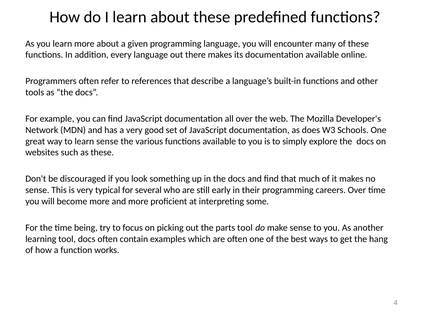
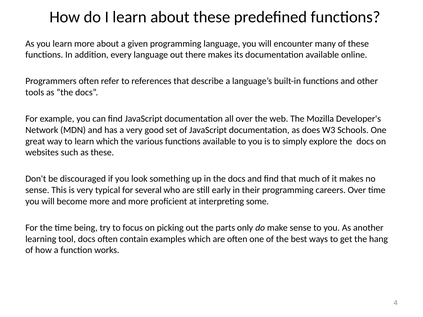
learn sense: sense -> which (107, 141)
parts tool: tool -> only (245, 228)
